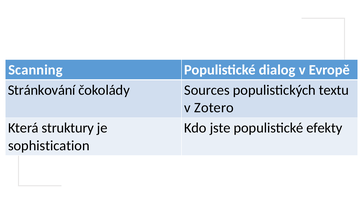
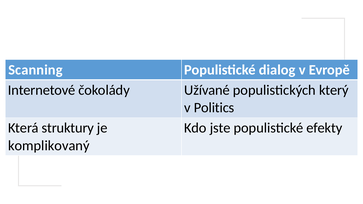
Stránkování: Stránkování -> Internetové (42, 90)
Sources: Sources -> Užívané (207, 90)
textu: textu -> který (334, 90)
Zotero: Zotero -> Politics (214, 108)
sophistication: sophistication -> komplikovaný (49, 146)
